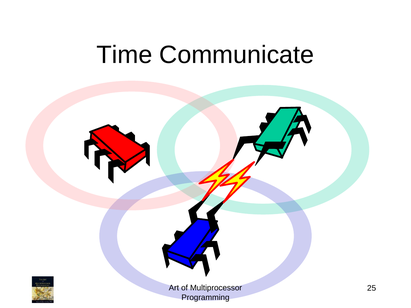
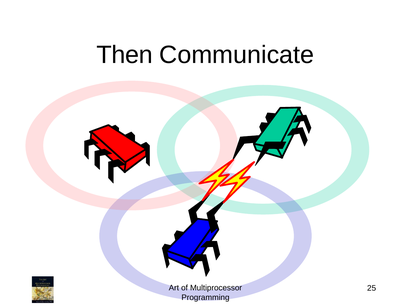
Time: Time -> Then (125, 55)
